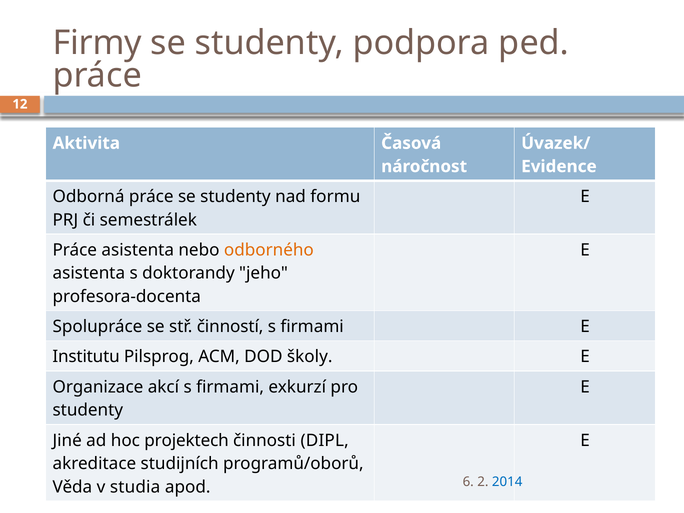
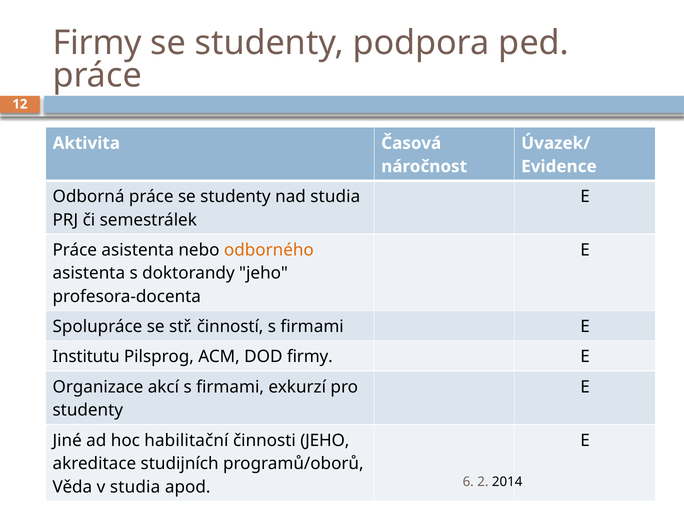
nad formu: formu -> studia (335, 197)
DOD školy: školy -> firmy (310, 357)
projektech: projektech -> habilitační (186, 440)
činnosti DIPL: DIPL -> JEHO (325, 440)
2014 colour: blue -> black (507, 482)
